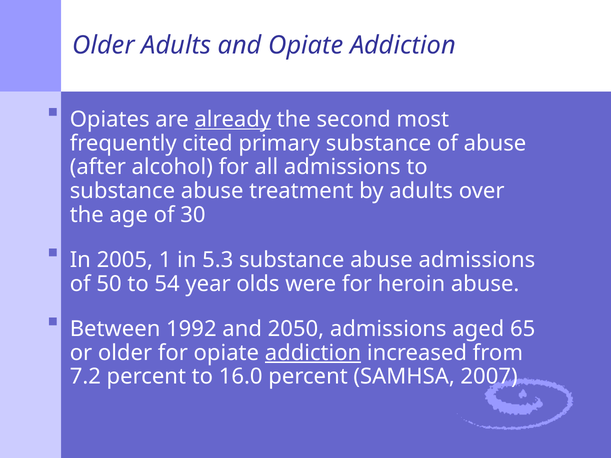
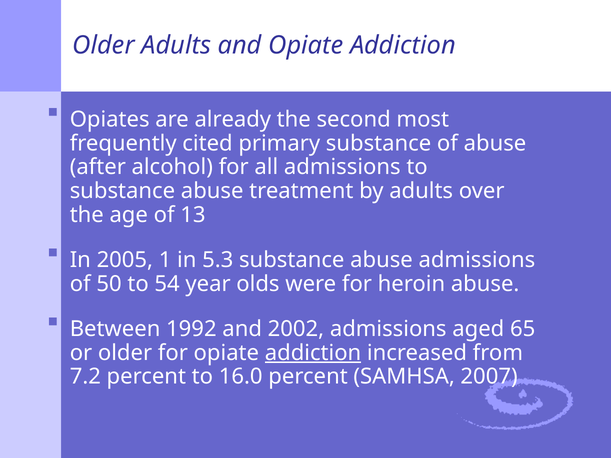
already underline: present -> none (233, 120)
30: 30 -> 13 (193, 215)
2050: 2050 -> 2002 (296, 329)
